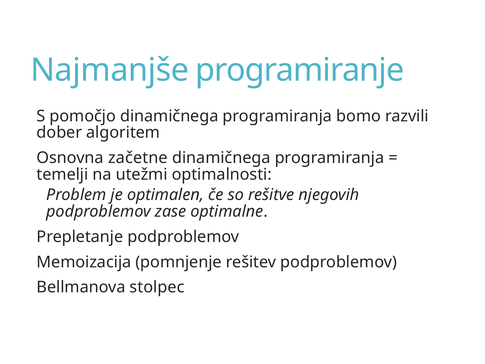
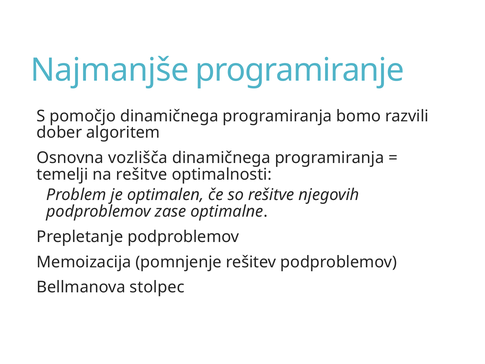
začetne: začetne -> vozlišča (138, 158)
na utežmi: utežmi -> rešitve (142, 174)
